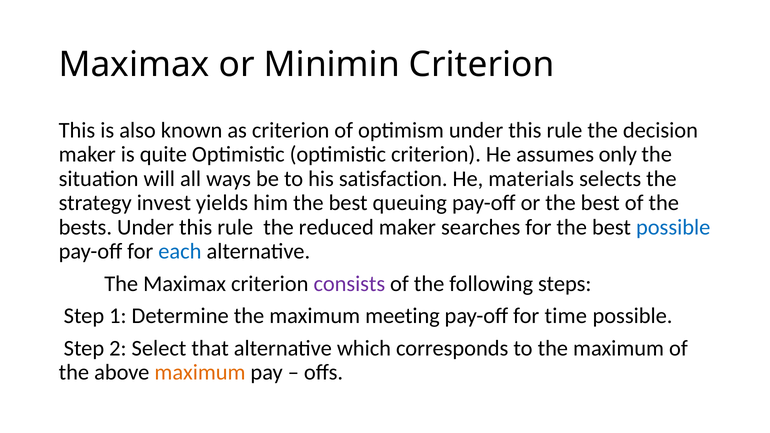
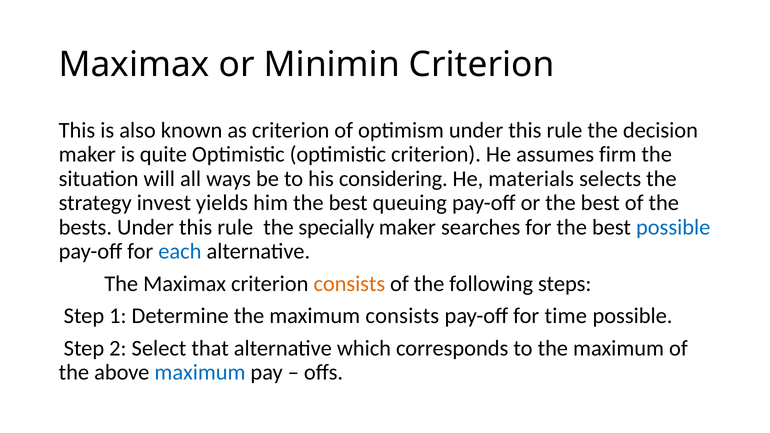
only: only -> firm (618, 154)
satisfaction: satisfaction -> considering (393, 179)
reduced: reduced -> specially (336, 227)
consists colour: purple -> orange (349, 284)
maximum meeting: meeting -> consists (402, 316)
maximum colour: orange -> blue (200, 373)
